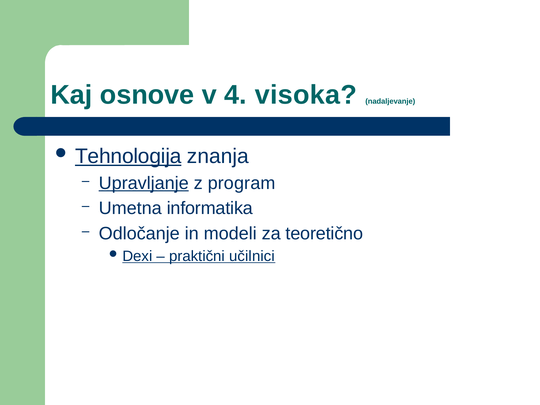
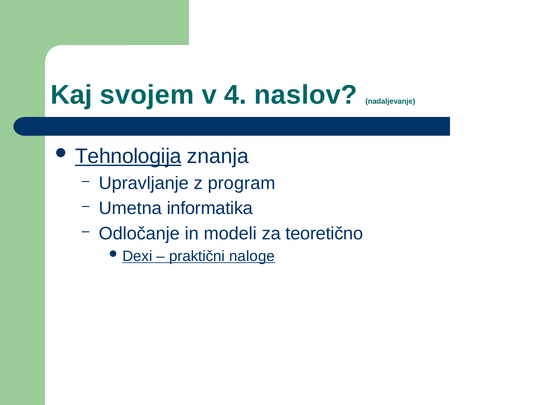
osnove: osnove -> svojem (147, 95)
visoka: visoka -> naslov (306, 95)
Upravljanje underline: present -> none (144, 183)
učilnici: učilnici -> naloge (252, 256)
